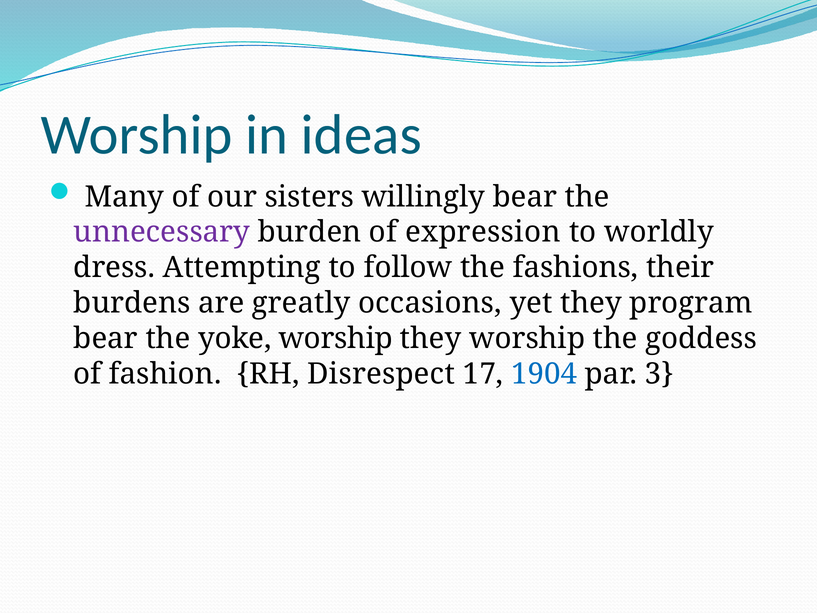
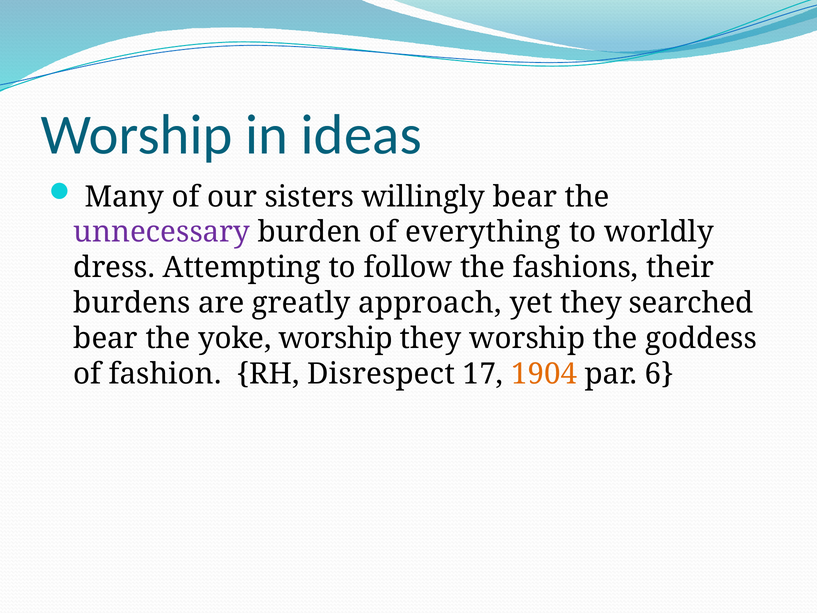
expression: expression -> everything (483, 232)
occasions: occasions -> approach (430, 303)
program: program -> searched (691, 303)
1904 colour: blue -> orange (544, 374)
3: 3 -> 6 (659, 374)
